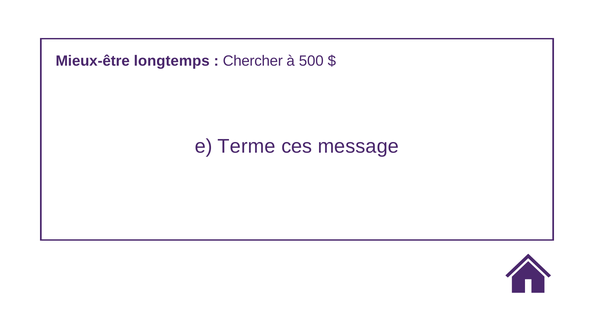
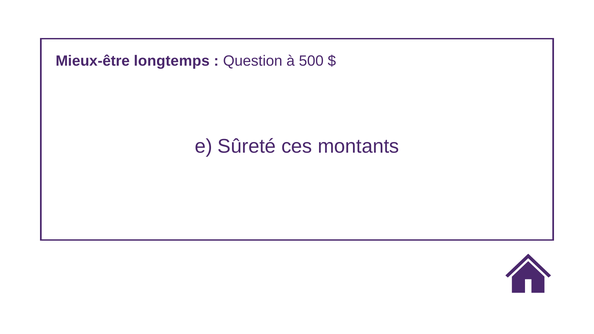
Chercher: Chercher -> Question (253, 61)
Terme: Terme -> Sûreté (247, 147)
message: message -> montants (358, 147)
